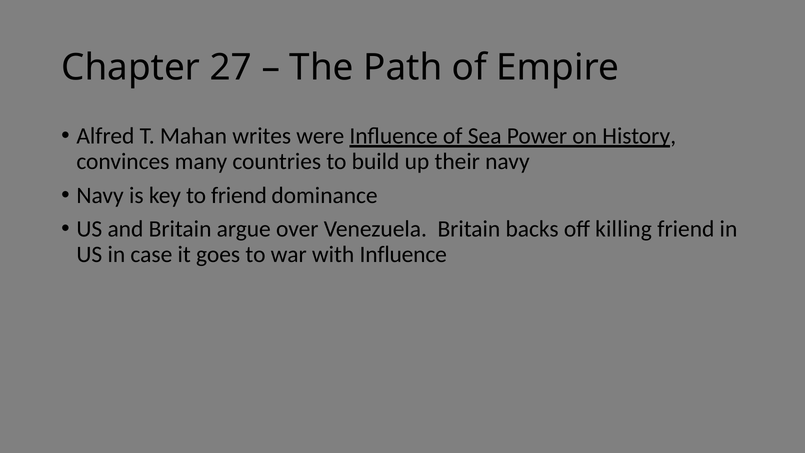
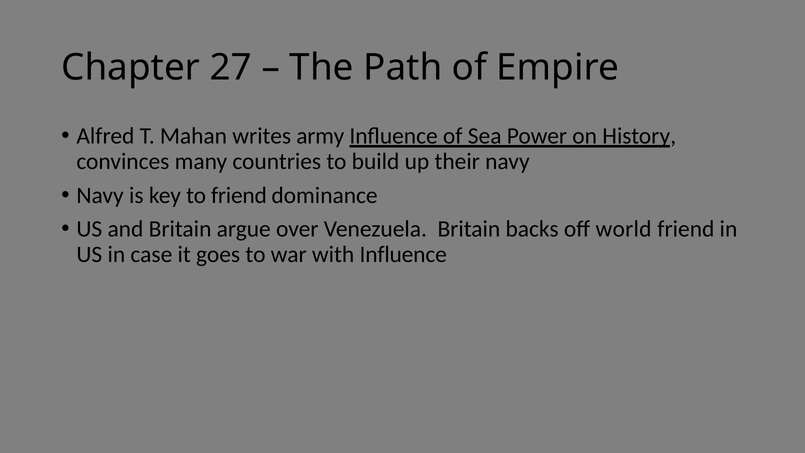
were: were -> army (320, 136)
killing: killing -> world (624, 229)
